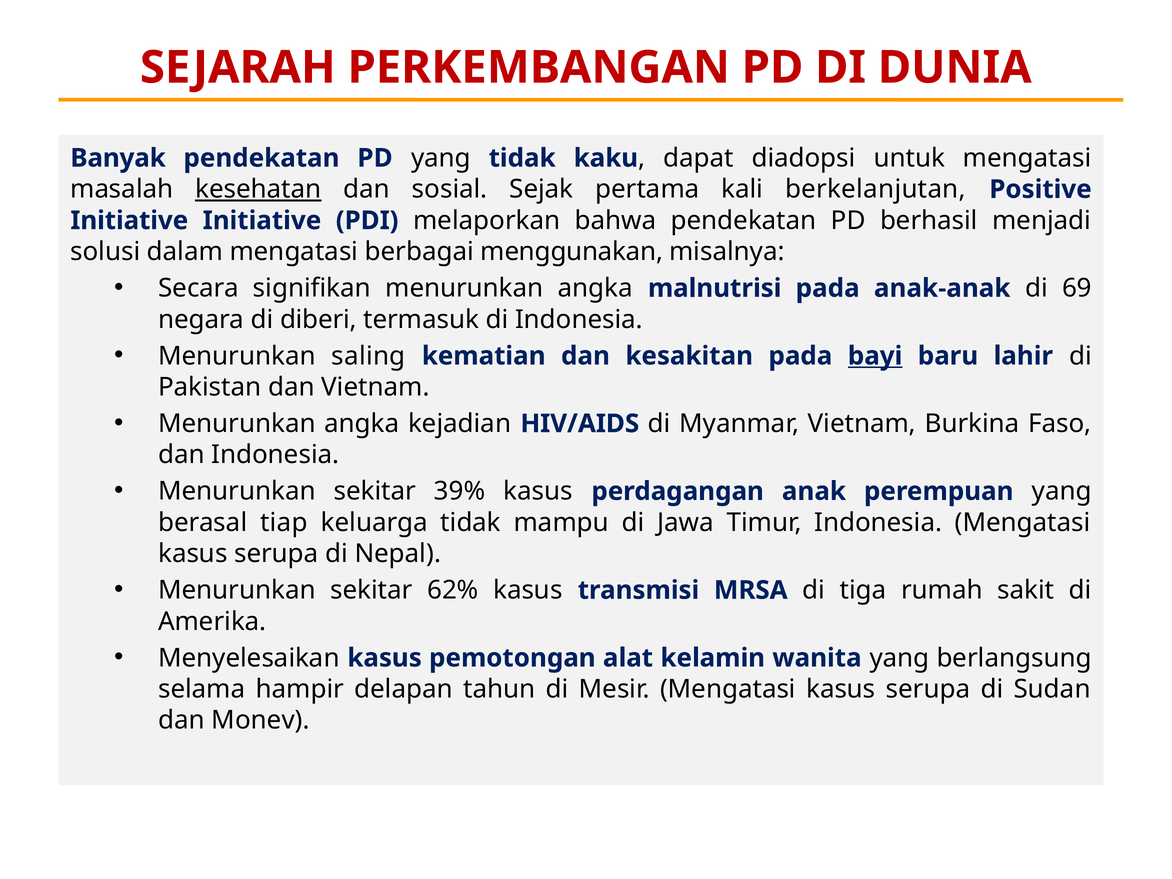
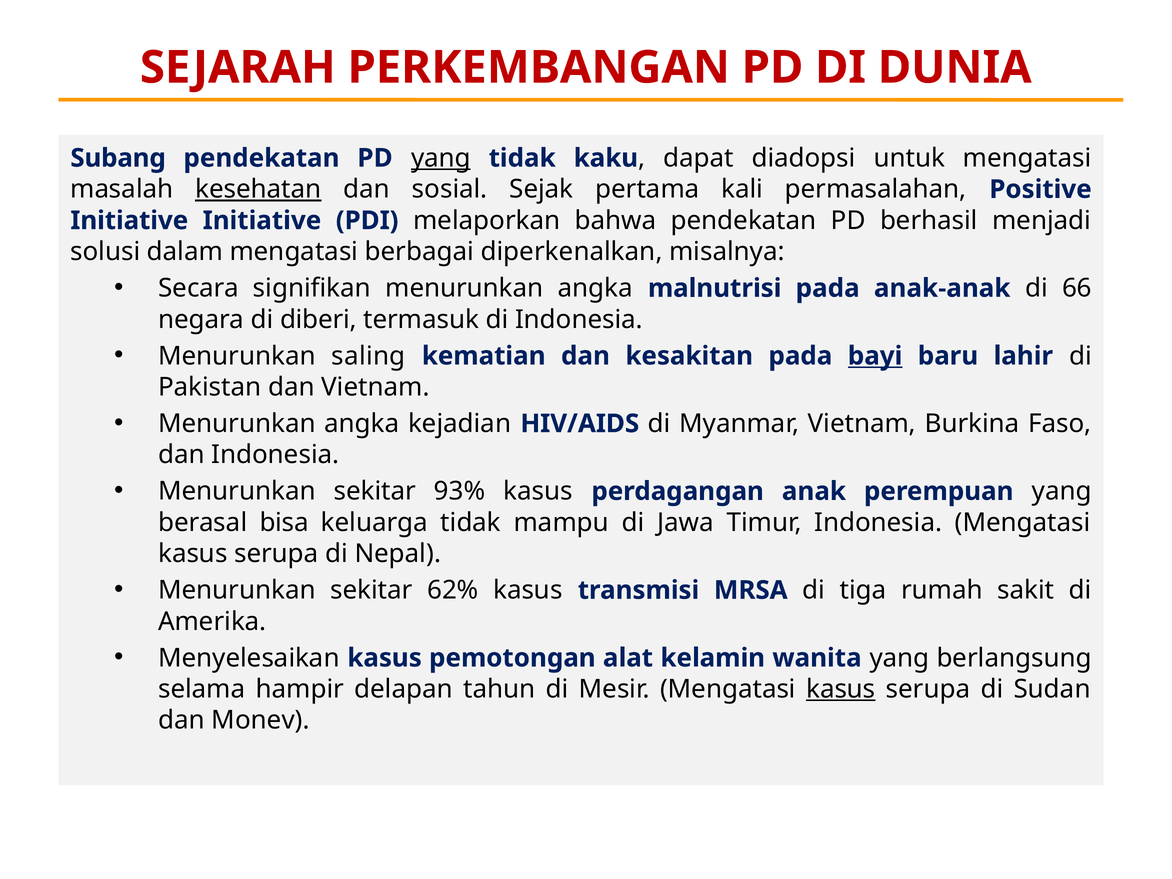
Banyak: Banyak -> Subang (118, 158)
yang underline: none -> present (441, 158)
berkelanjutan: berkelanjutan -> permasalahan (876, 189)
menggunakan: menggunakan -> diperkenalkan (572, 252)
69: 69 -> 66 (1077, 288)
39%: 39% -> 93% (460, 491)
tiap: tiap -> bisa (284, 523)
kasus underline: none -> present (841, 689)
